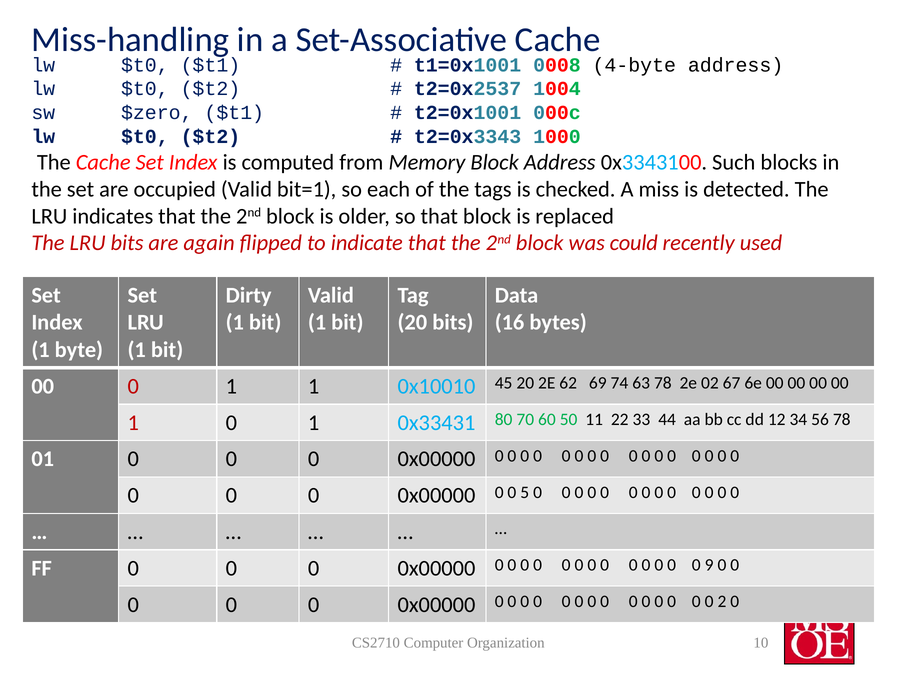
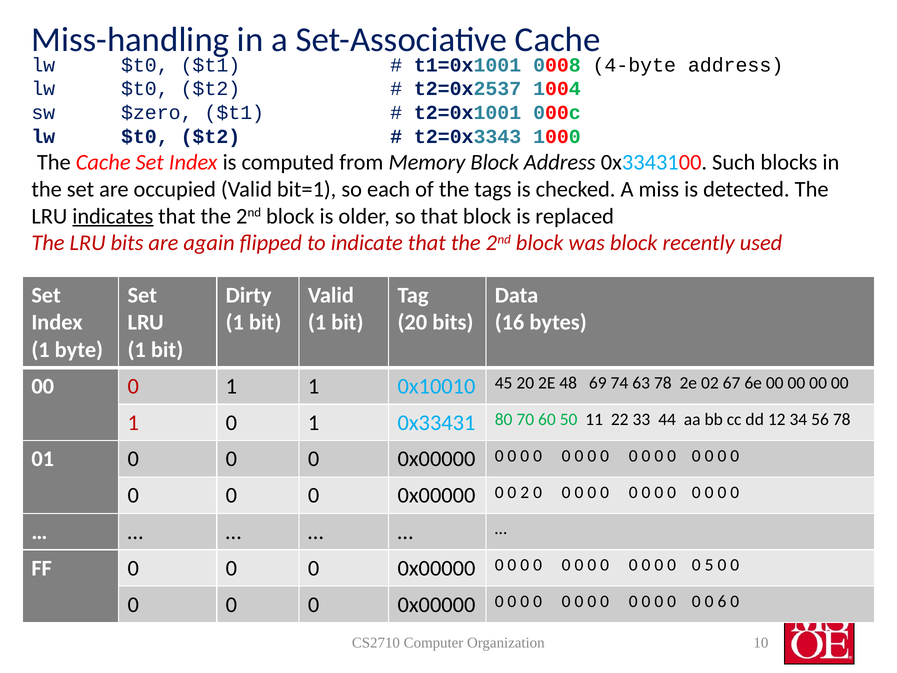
indicates underline: none -> present (113, 216)
was could: could -> block (634, 243)
62: 62 -> 48 (568, 383)
5: 5 -> 2 (525, 492)
9: 9 -> 5 (709, 565)
2: 2 -> 6 (722, 601)
